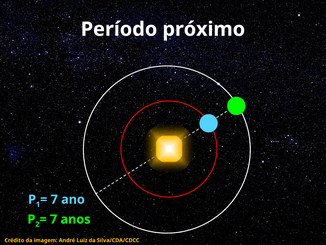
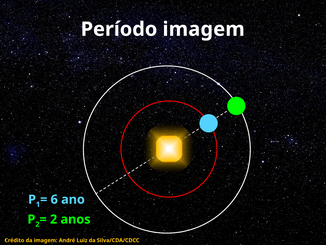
Período próximo: próximo -> imagem (204, 29)
7: 7 -> 6 (54, 199)
7: 7 -> 2 (54, 219)
